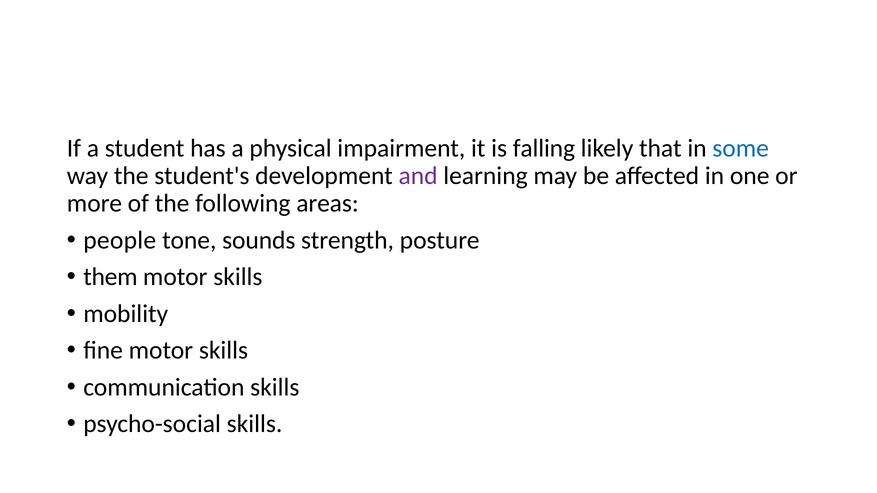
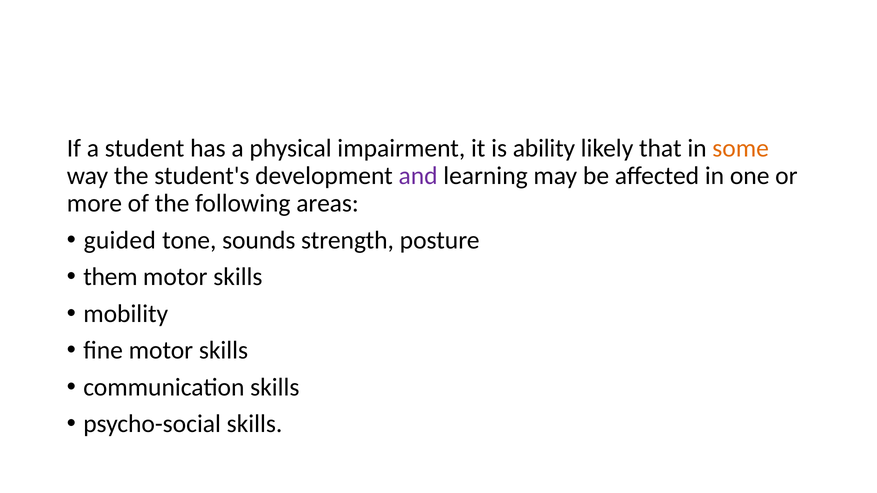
falling: falling -> ability (544, 148)
some colour: blue -> orange (741, 148)
people: people -> guided (120, 240)
